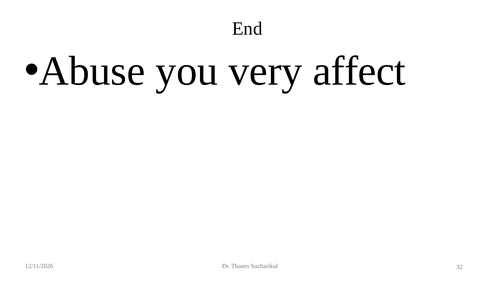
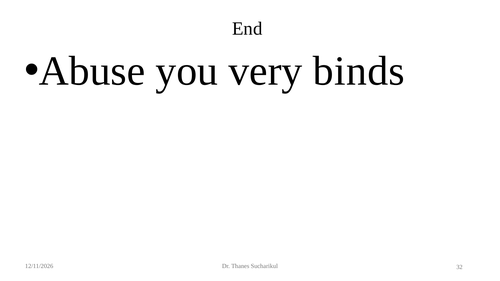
affect: affect -> binds (359, 71)
